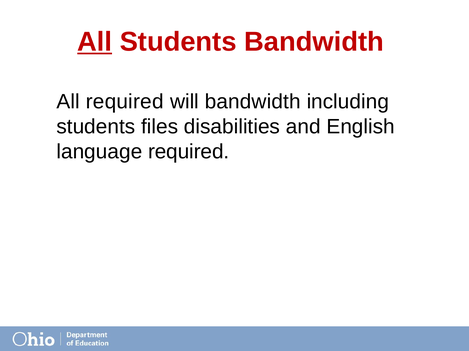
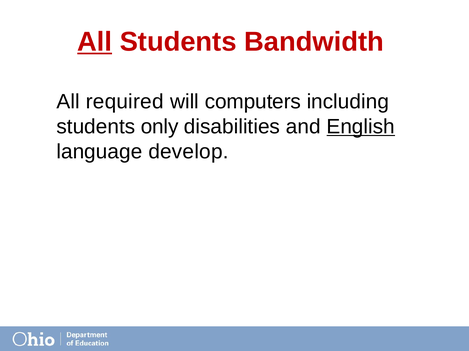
will bandwidth: bandwidth -> computers (253, 102)
files: files -> only (160, 127)
English underline: none -> present (361, 127)
language required: required -> develop (189, 152)
